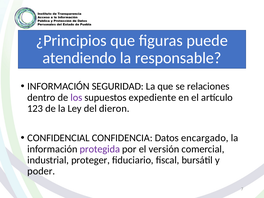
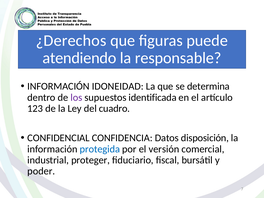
¿Principios: ¿Principios -> ¿Derechos (71, 40)
SEGURIDAD: SEGURIDAD -> IDONEIDAD (118, 86)
relaciones: relaciones -> determina (208, 86)
expediente: expediente -> identificada (153, 97)
dieron: dieron -> cuadro (114, 108)
encargado: encargado -> disposición (205, 138)
protegida colour: purple -> blue (100, 149)
